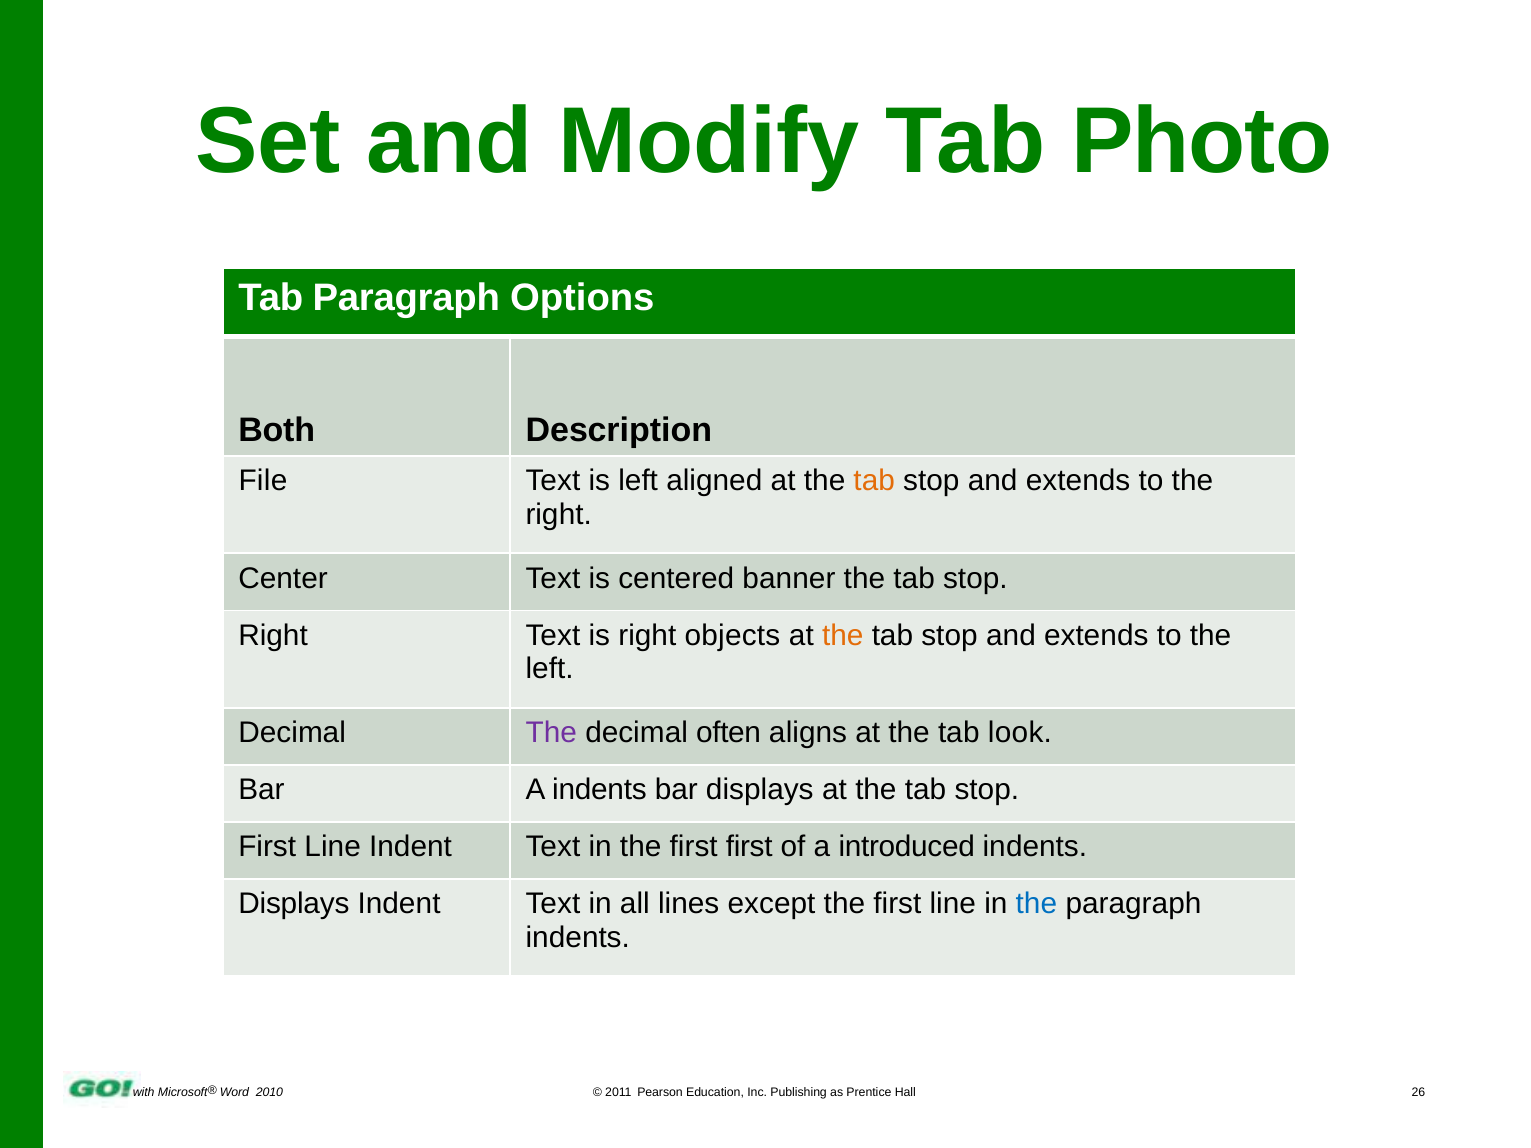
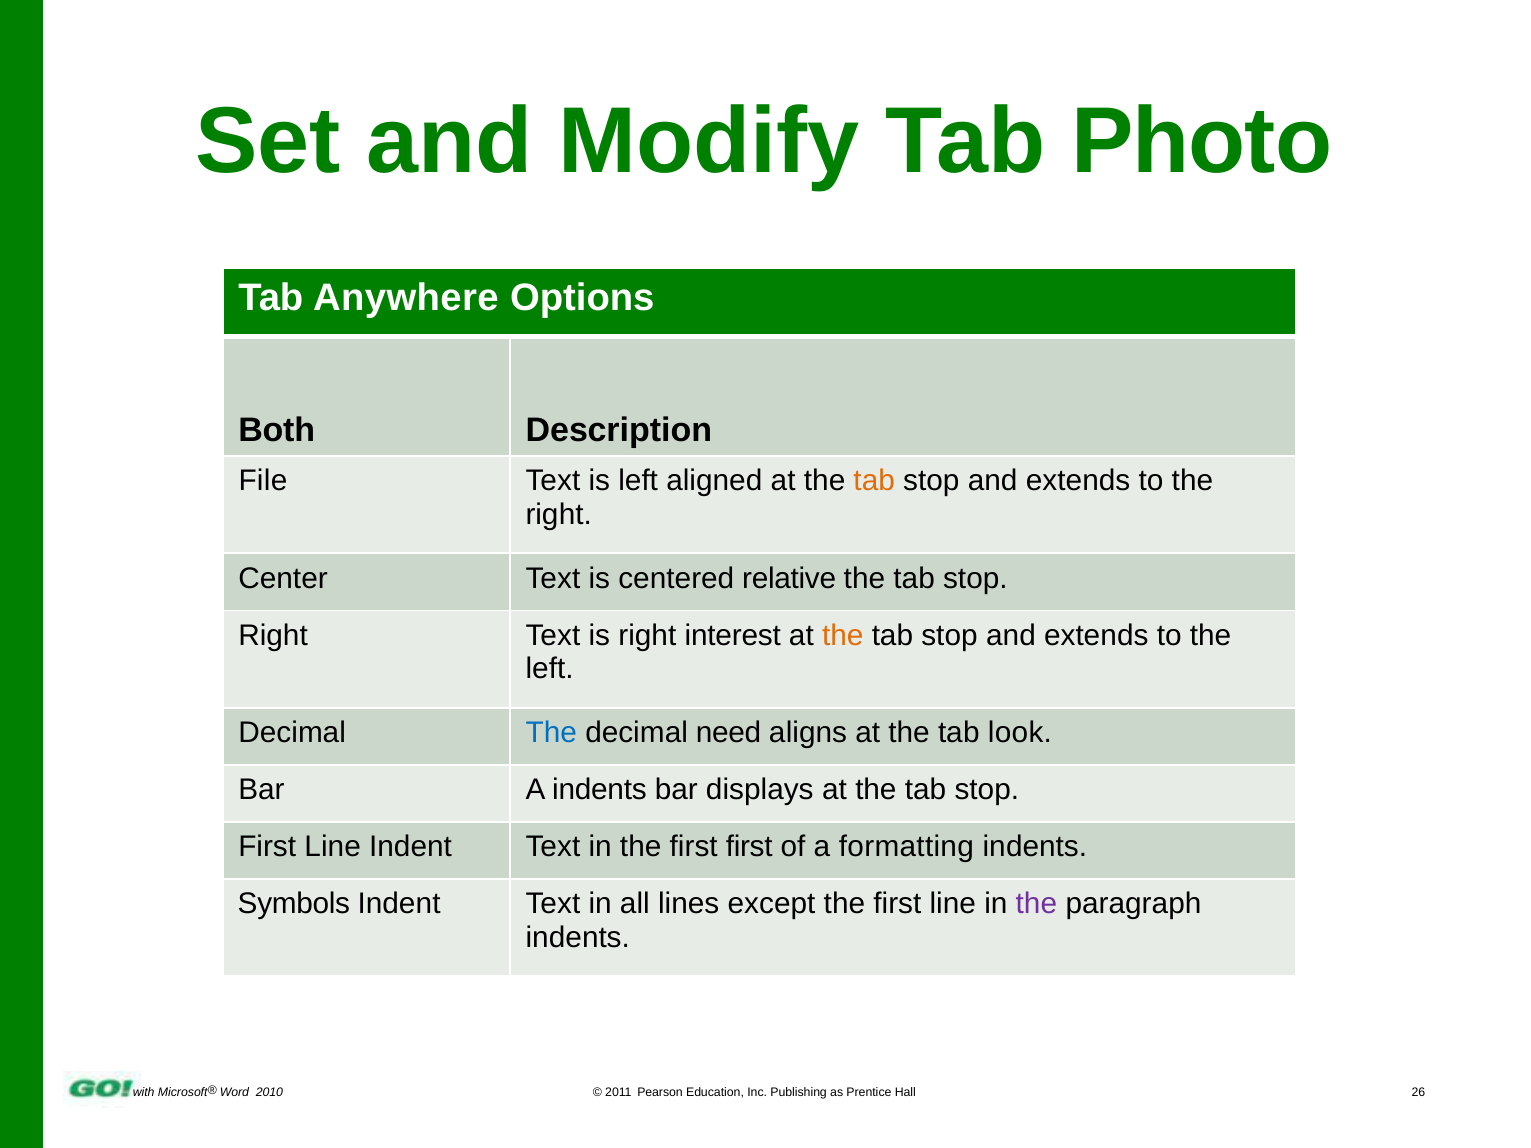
Tab Paragraph: Paragraph -> Anywhere (406, 298)
banner: banner -> relative (789, 578)
objects: objects -> interest (733, 635)
The colour: purple -> blue (551, 733)
often: often -> need (729, 733)
introduced: introduced -> formatting (906, 847)
Displays: Displays -> Symbols (294, 904)
the colour: blue -> purple (1036, 904)
